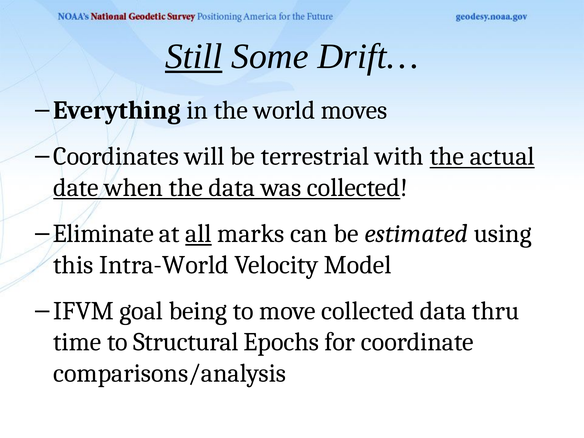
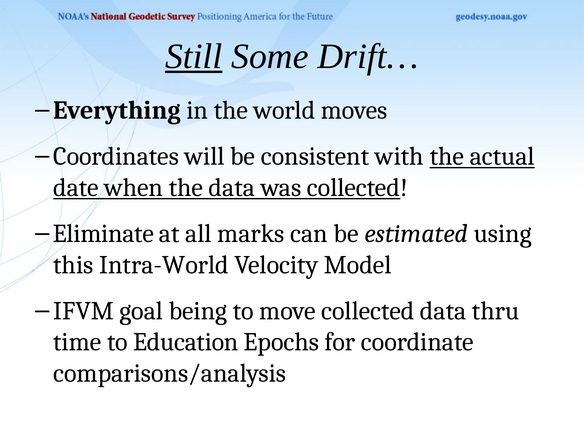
terrestrial: terrestrial -> consistent (315, 156)
all underline: present -> none (198, 234)
Structural: Structural -> Education (186, 342)
